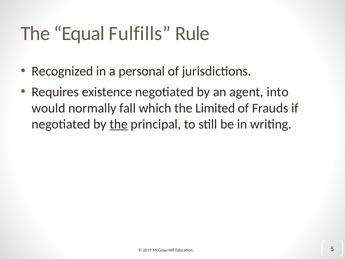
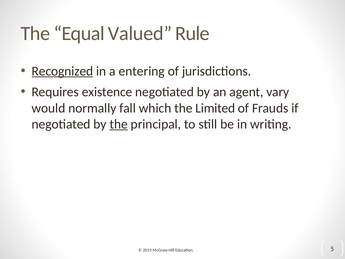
Fulfills: Fulfills -> Valued (140, 33)
Recognized underline: none -> present (62, 71)
personal: personal -> entering (142, 71)
into: into -> vary (278, 92)
